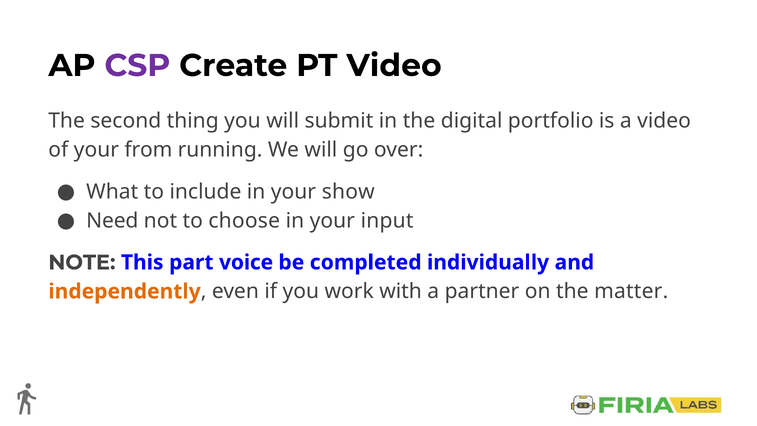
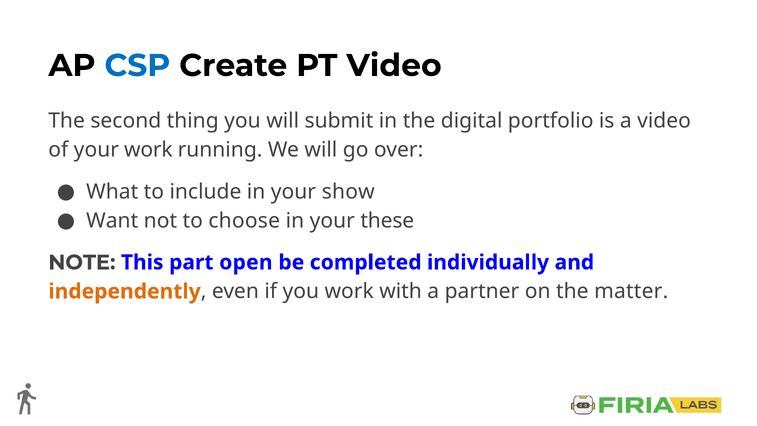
CSP colour: purple -> blue (137, 66)
your from: from -> work (148, 150)
Need: Need -> Want (112, 221)
input: input -> these (387, 221)
voice: voice -> open (246, 262)
